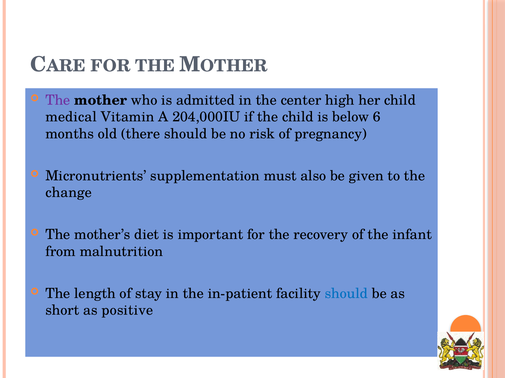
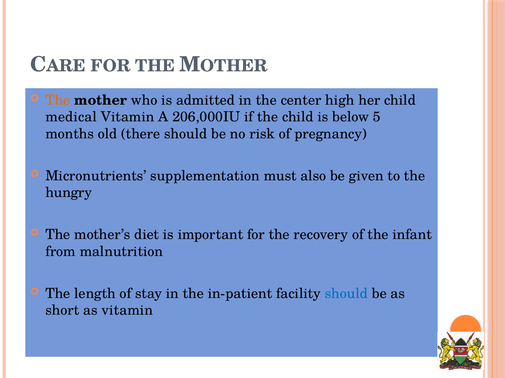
The colour: purple -> orange (58, 100)
204,000IU: 204,000IU -> 206,000IU (206, 117)
6: 6 -> 5 (377, 117)
change: change -> hungry (69, 193)
as positive: positive -> vitamin (127, 311)
